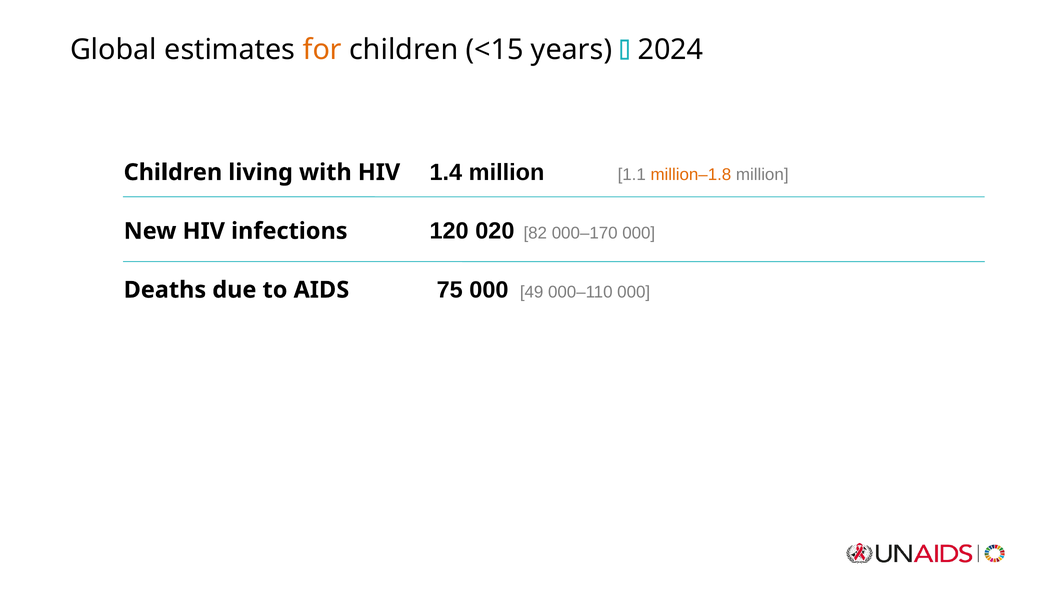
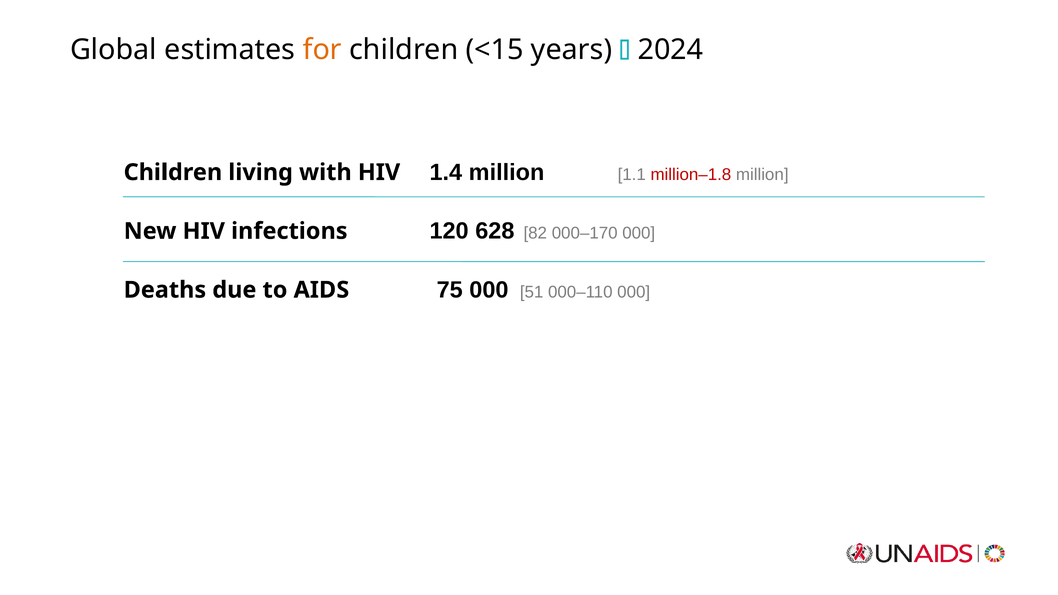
million–1.8 colour: orange -> red (691, 175)
020: 020 -> 628 (495, 231)
49: 49 -> 51 (532, 292)
